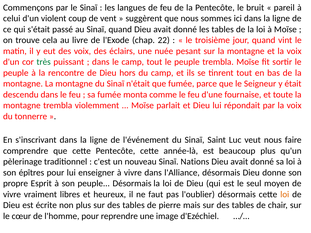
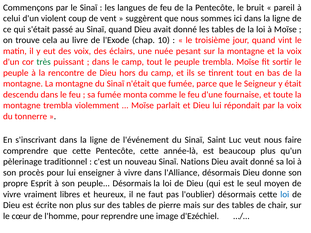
22: 22 -> 10 (164, 40)
épîtres: épîtres -> procès (31, 173)
loi colour: orange -> blue (285, 194)
